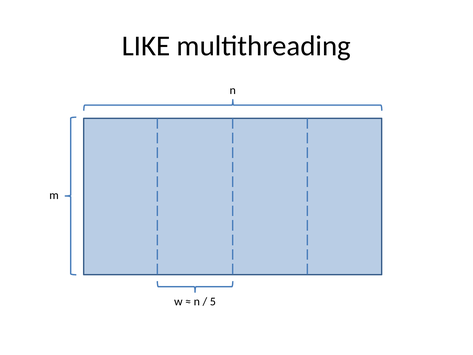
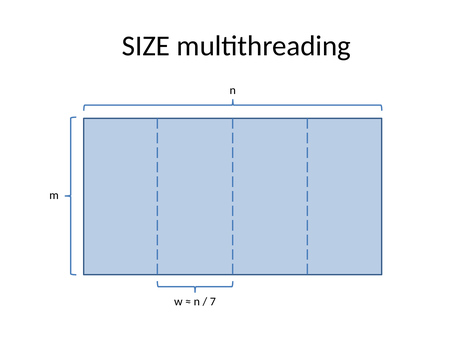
LIKE: LIKE -> SIZE (146, 46)
5: 5 -> 7 (213, 301)
